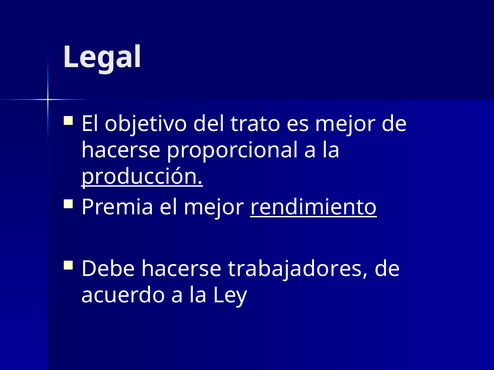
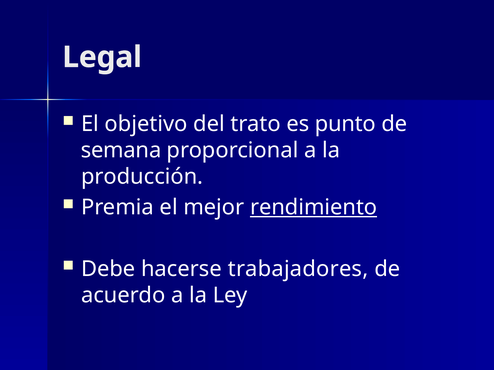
es mejor: mejor -> punto (345, 124)
hacerse: hacerse -> semana (121, 151)
producción underline: present -> none (142, 177)
